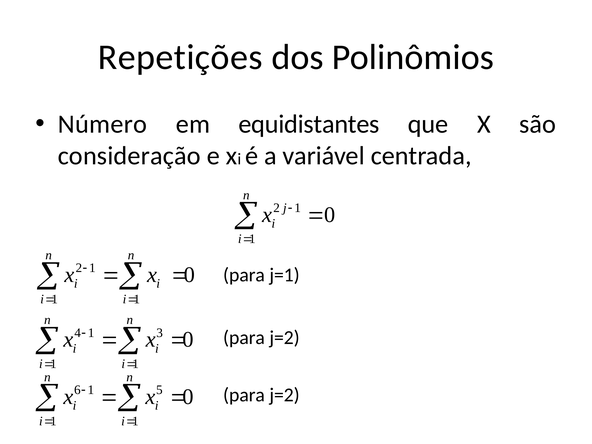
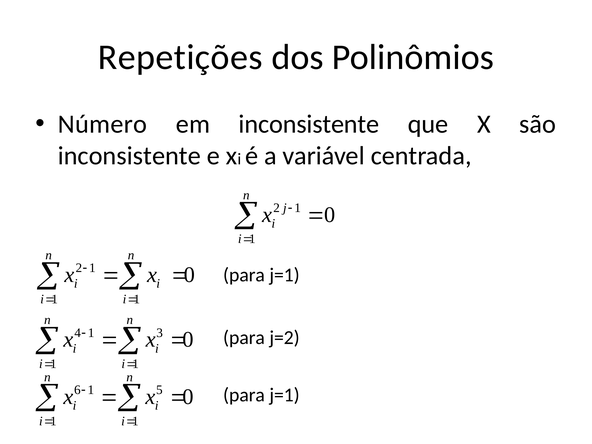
em equidistantes: equidistantes -> inconsistente (309, 124)
consideração: consideração -> inconsistente (129, 156)
j=2: j=2 -> j=1 (285, 395)
